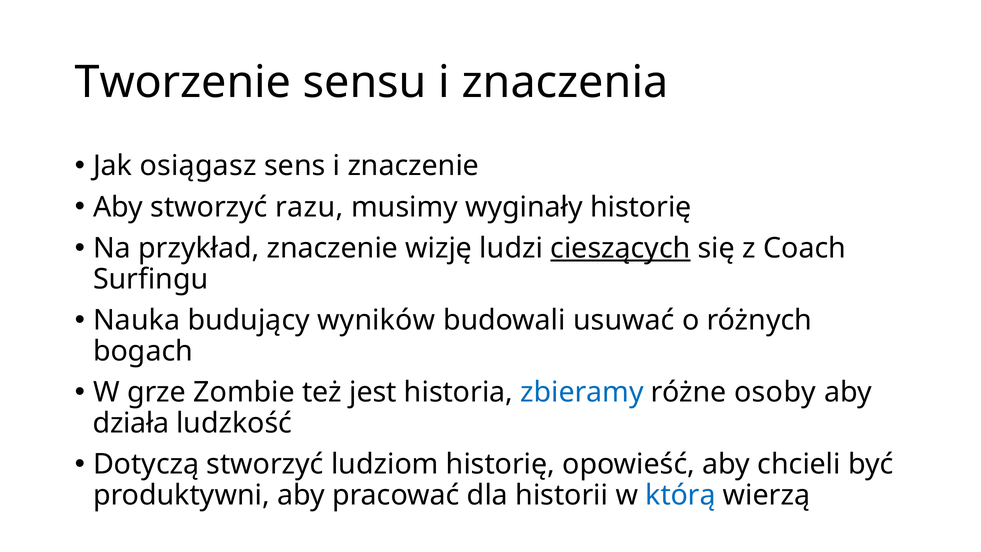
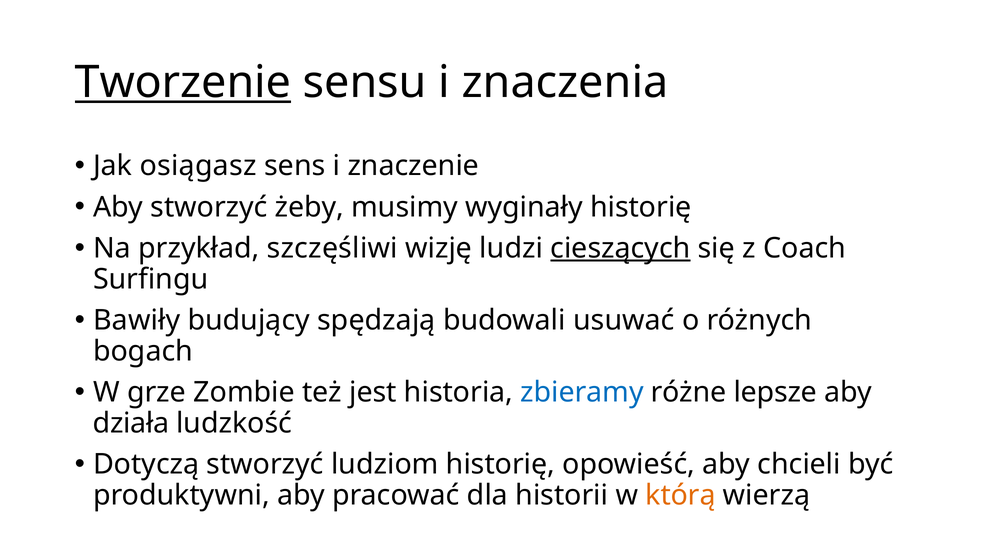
Tworzenie underline: none -> present (183, 82)
razu: razu -> żeby (309, 207)
przykład znaczenie: znaczenie -> szczęśliwi (332, 248)
Nauka: Nauka -> Bawiły (137, 320)
wyników: wyników -> spędzają (376, 320)
osoby: osoby -> lepsze (775, 392)
którą colour: blue -> orange (681, 495)
